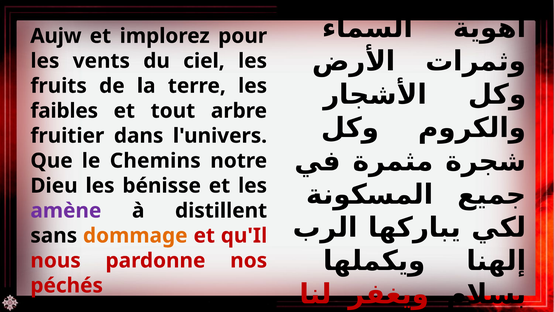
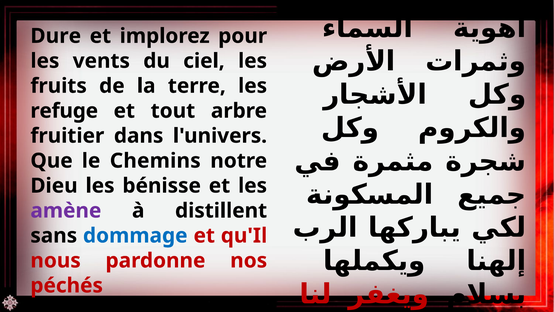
Aujw: Aujw -> Dure (56, 36)
faibles: faibles -> refuge (64, 111)
dommage colour: orange -> blue (135, 235)
